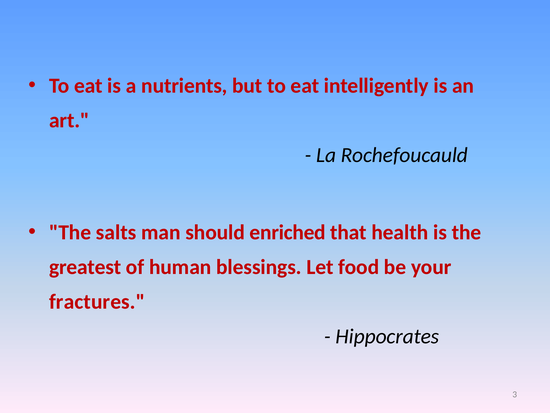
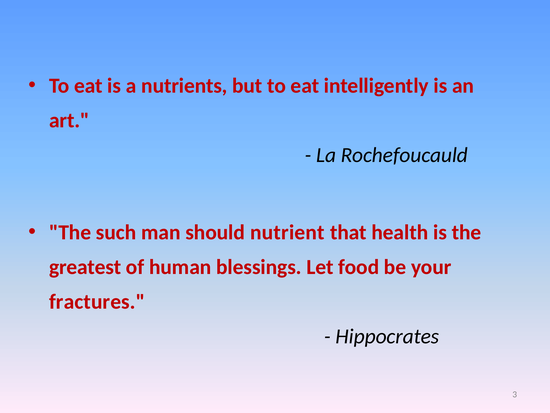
salts: salts -> such (116, 232)
enriched: enriched -> nutrient (287, 232)
